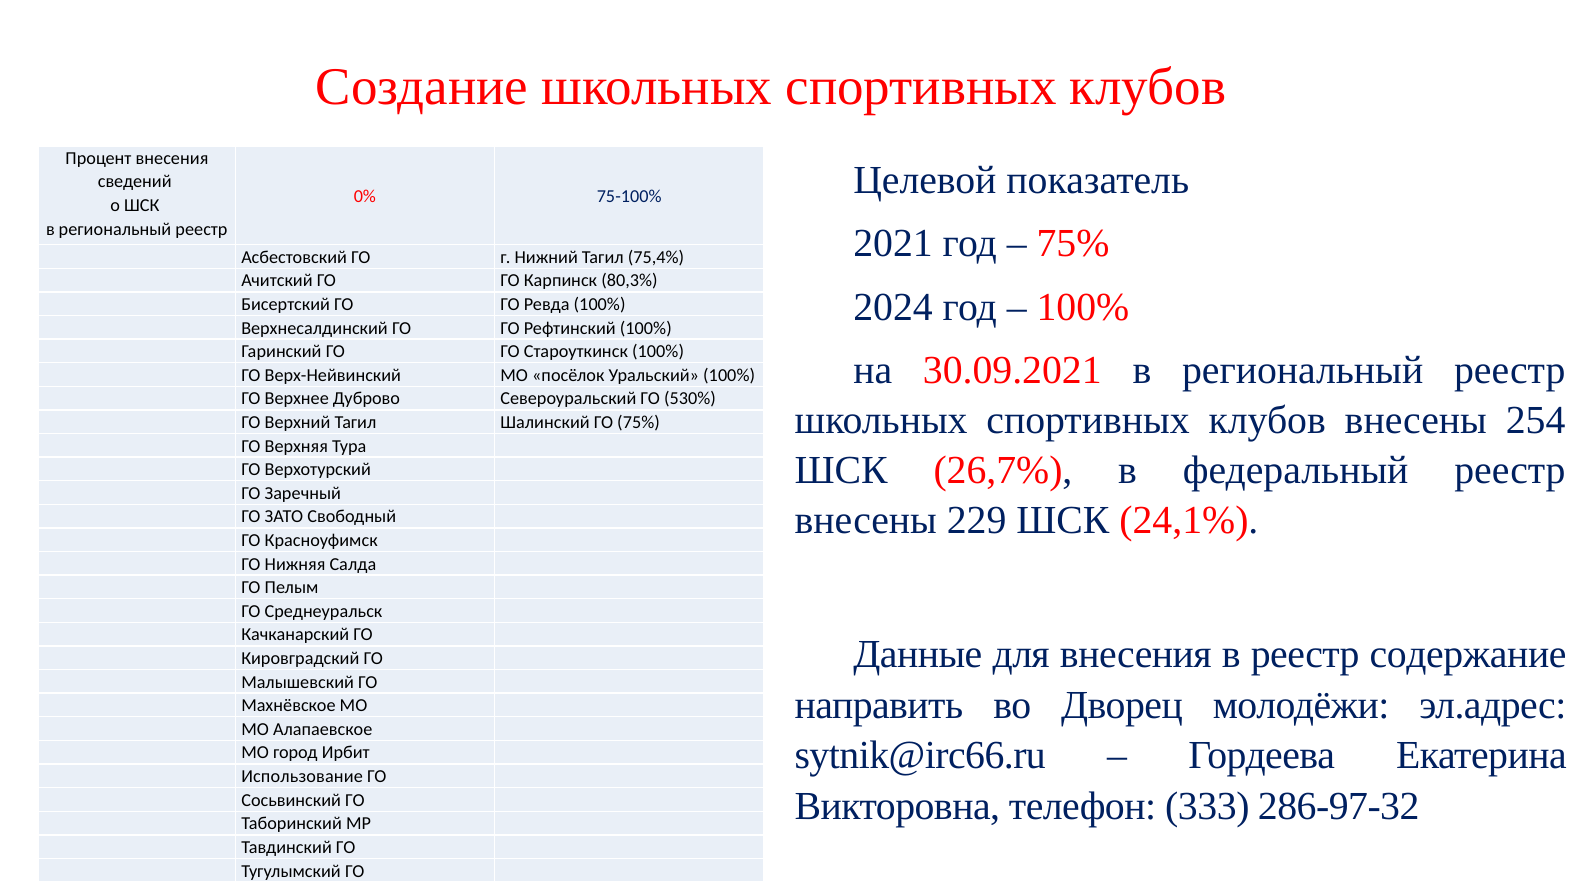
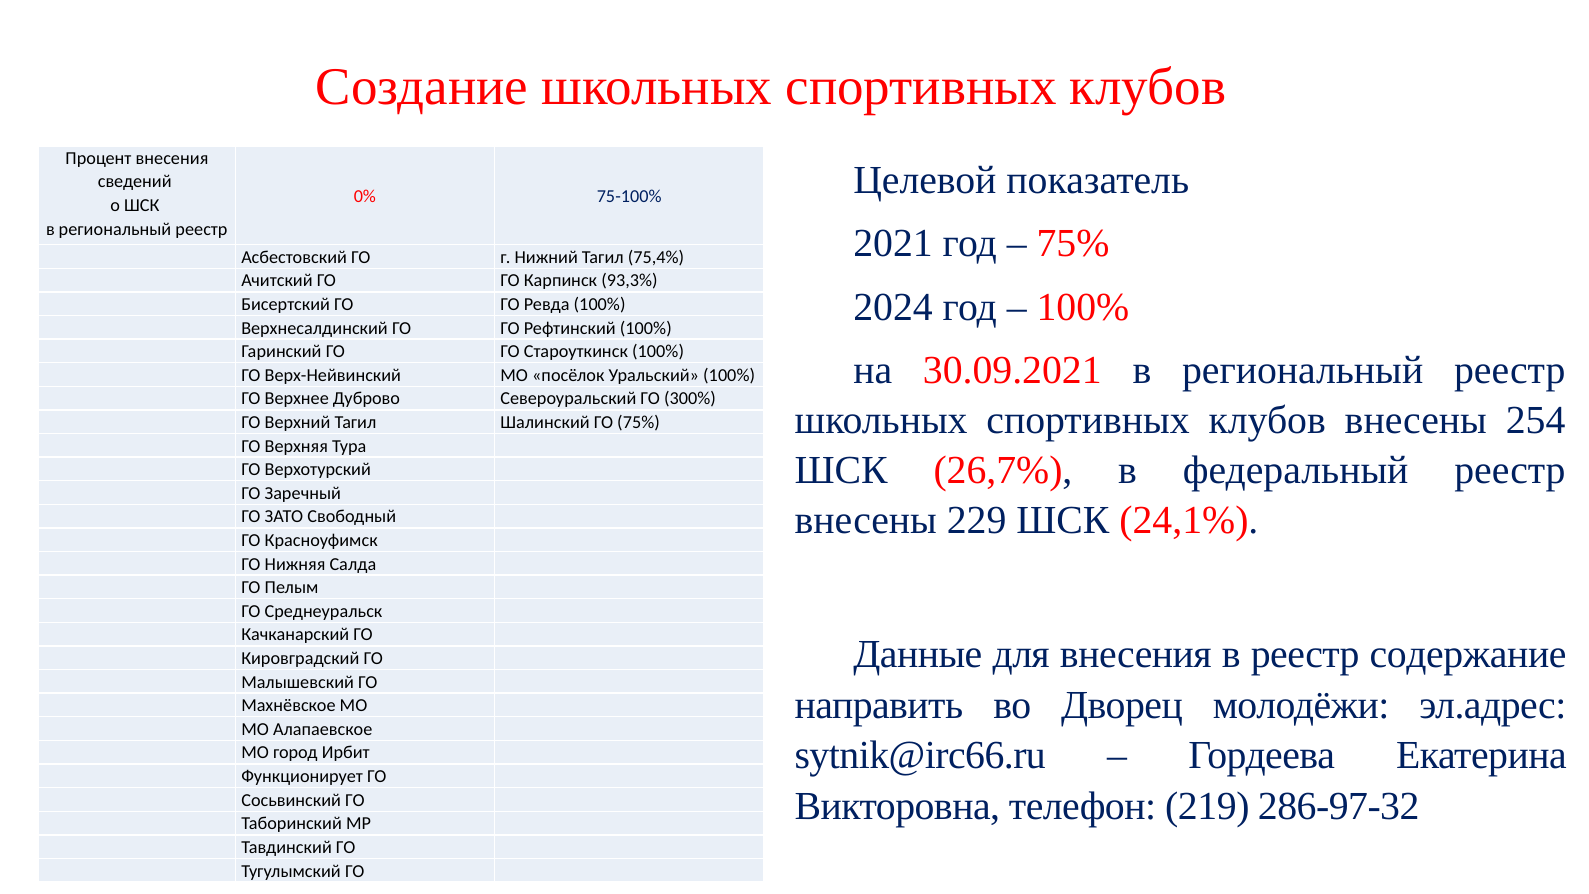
80,3%: 80,3% -> 93,3% (630, 281)
530%: 530% -> 300% (690, 399)
Использование: Использование -> Функционирует (302, 776)
333: 333 -> 219 (1207, 806)
